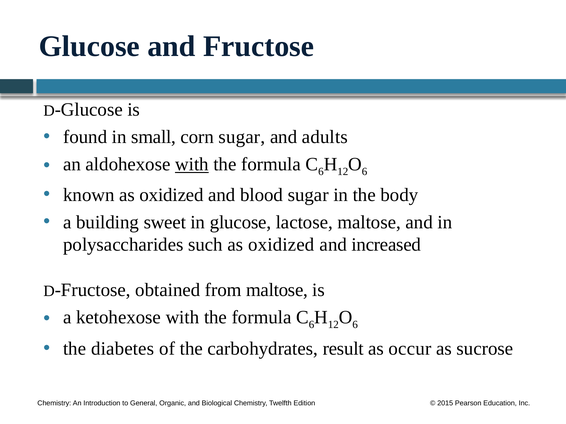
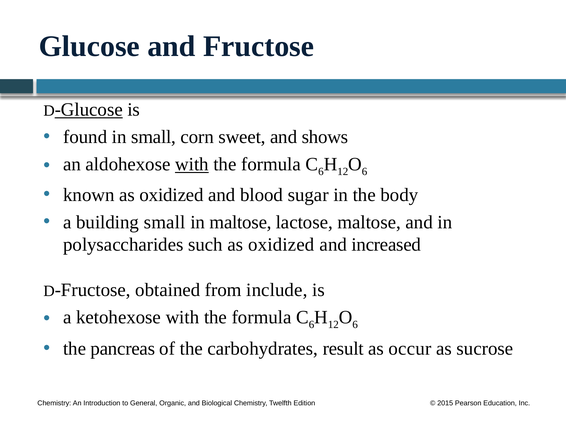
Glucose underline: none -> present (89, 110)
corn sugar: sugar -> sweet (242, 137)
adults: adults -> shows (325, 137)
building sweet: sweet -> small (165, 222)
in glucose: glucose -> maltose (241, 222)
from maltose: maltose -> include (277, 290)
diabetes: diabetes -> pancreas (123, 349)
